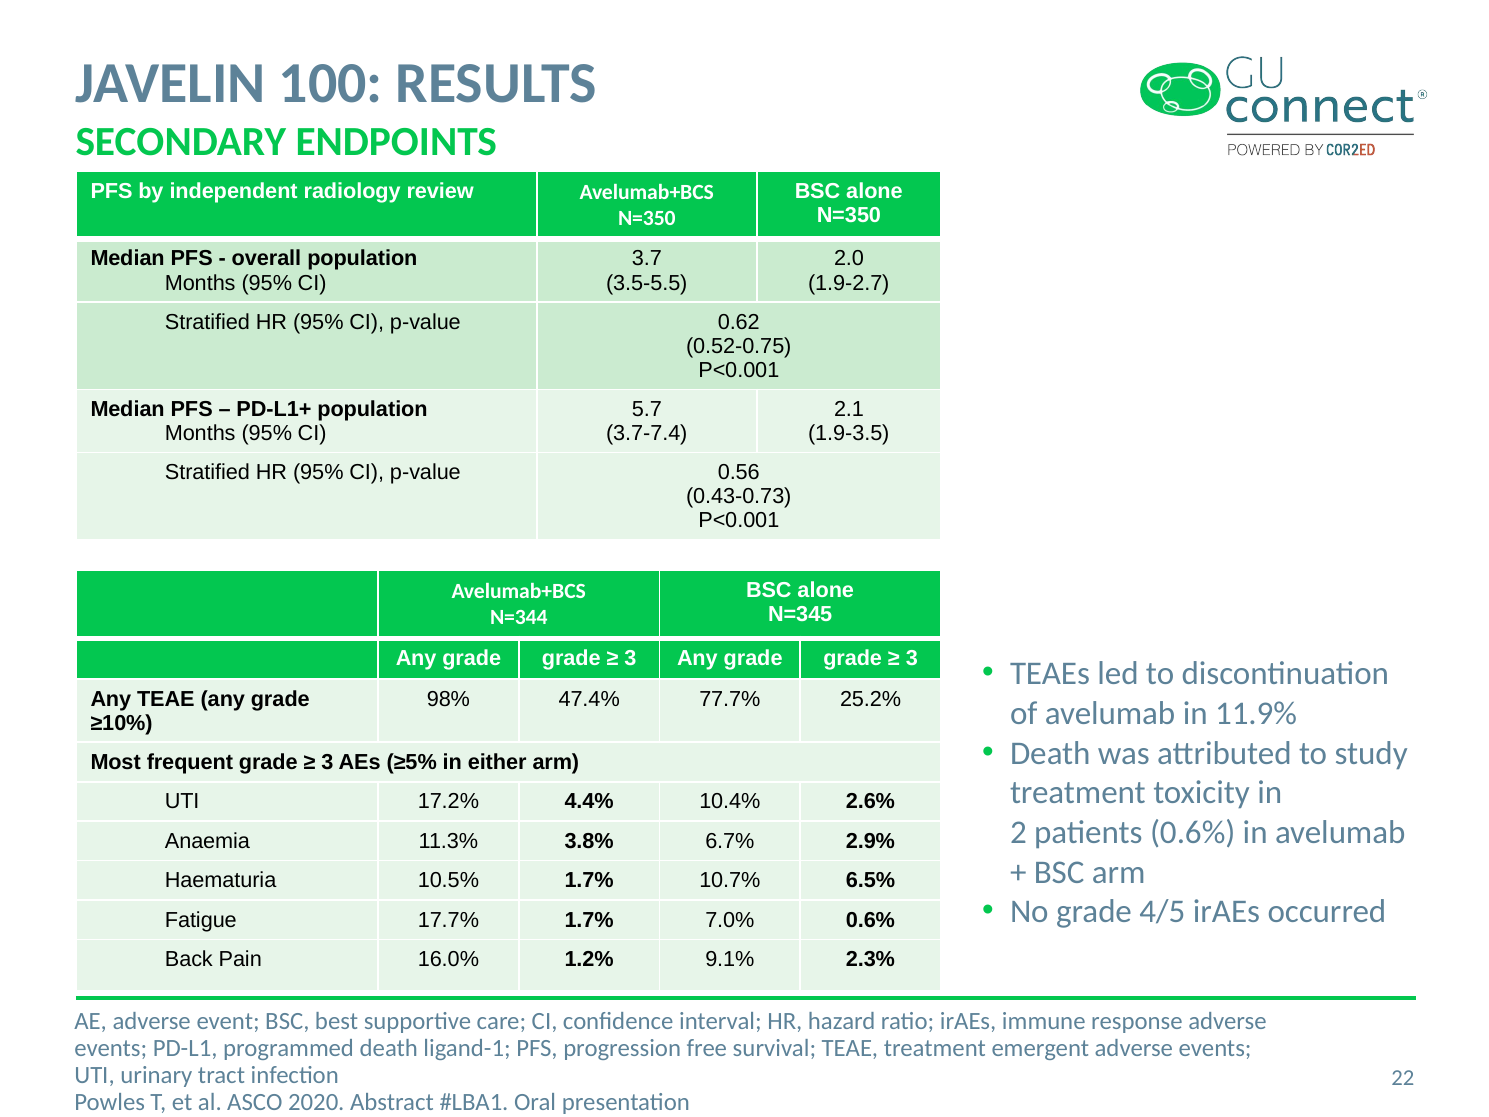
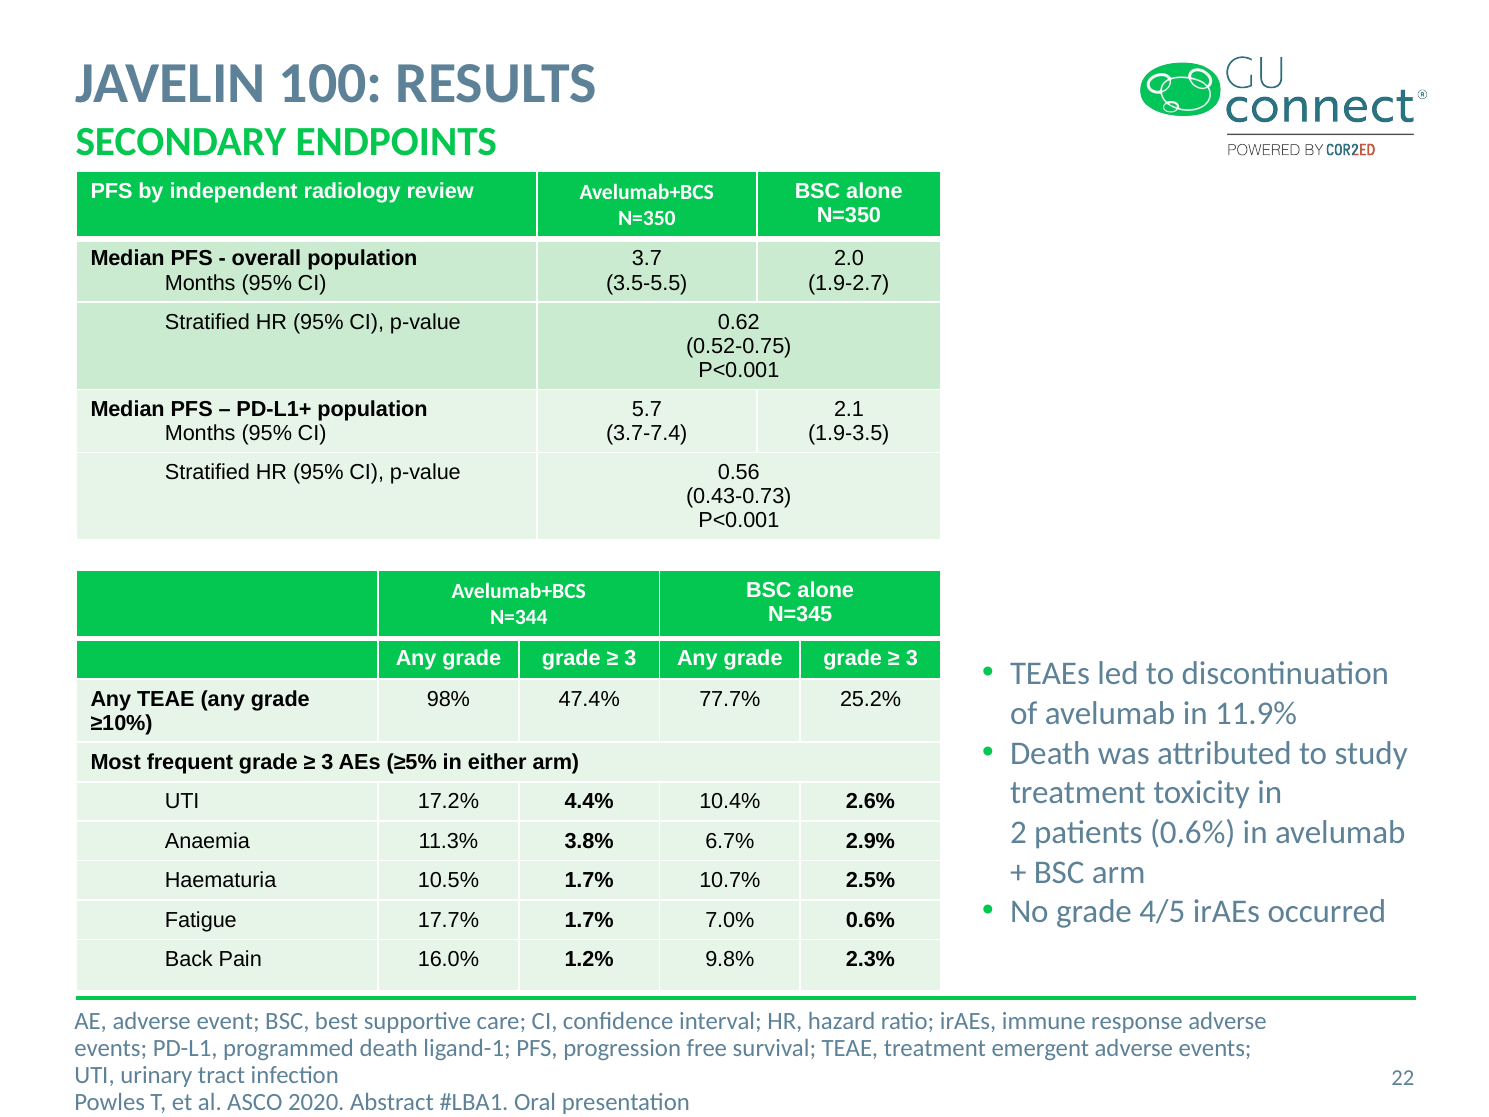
6.5%: 6.5% -> 2.5% (871, 880)
9.1%: 9.1% -> 9.8% (730, 959)
